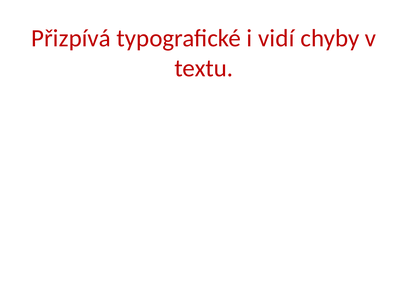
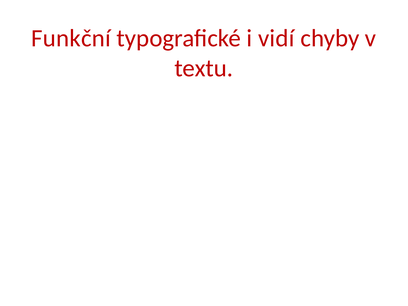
Přizpívá: Přizpívá -> Funkční (71, 38)
